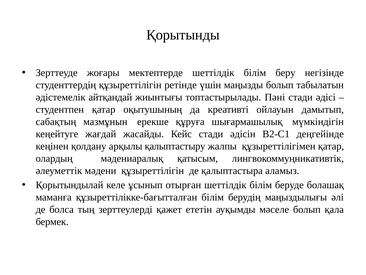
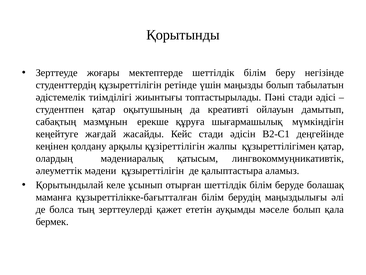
айтқандай: айтқандай -> тиімділігі (110, 97)
қaлыптaстыpу: қaлыптaстыpу -> құзіреттілігін (175, 146)
